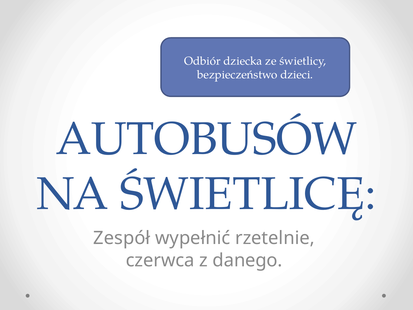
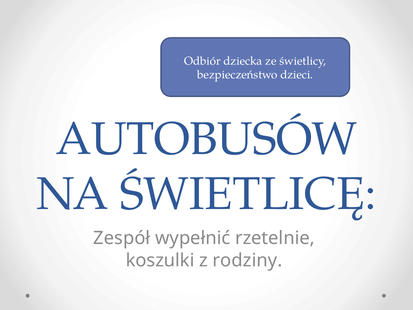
czerwca: czerwca -> koszulki (160, 260)
danego: danego -> rodziny (247, 260)
